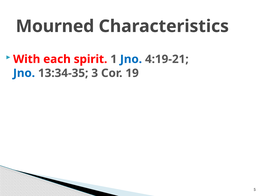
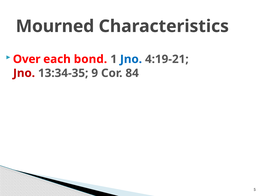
With: With -> Over (27, 59)
spirit: spirit -> bond (90, 59)
Jno colour: blue -> red (24, 73)
3: 3 -> 9 (95, 73)
19: 19 -> 84 (132, 73)
